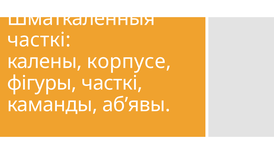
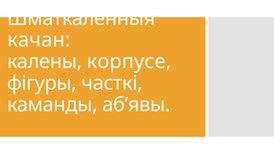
часткі: часткі -> качан (39, 40)
